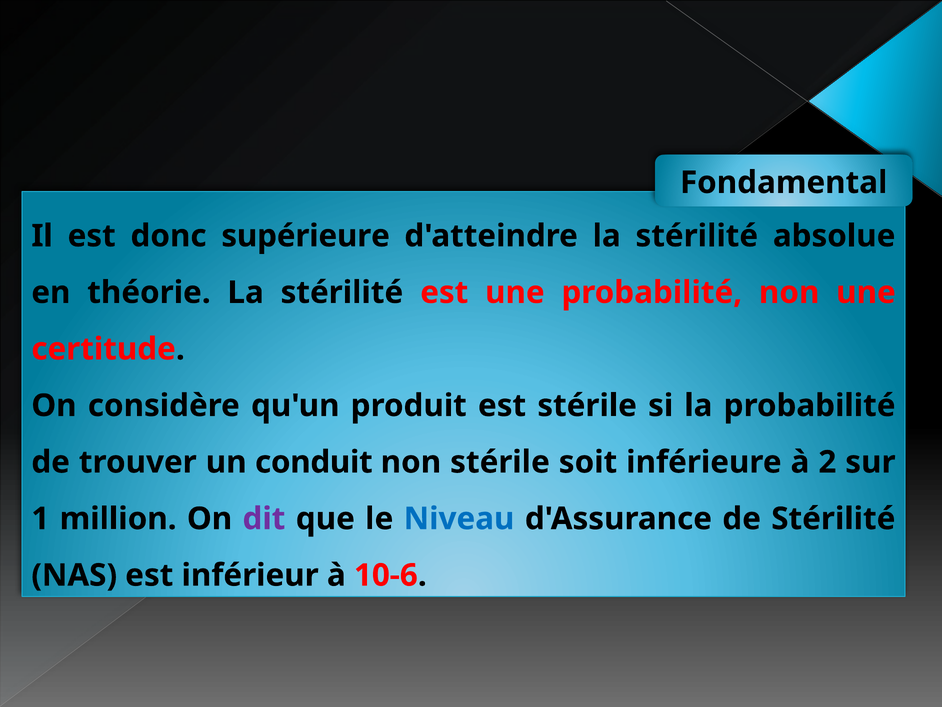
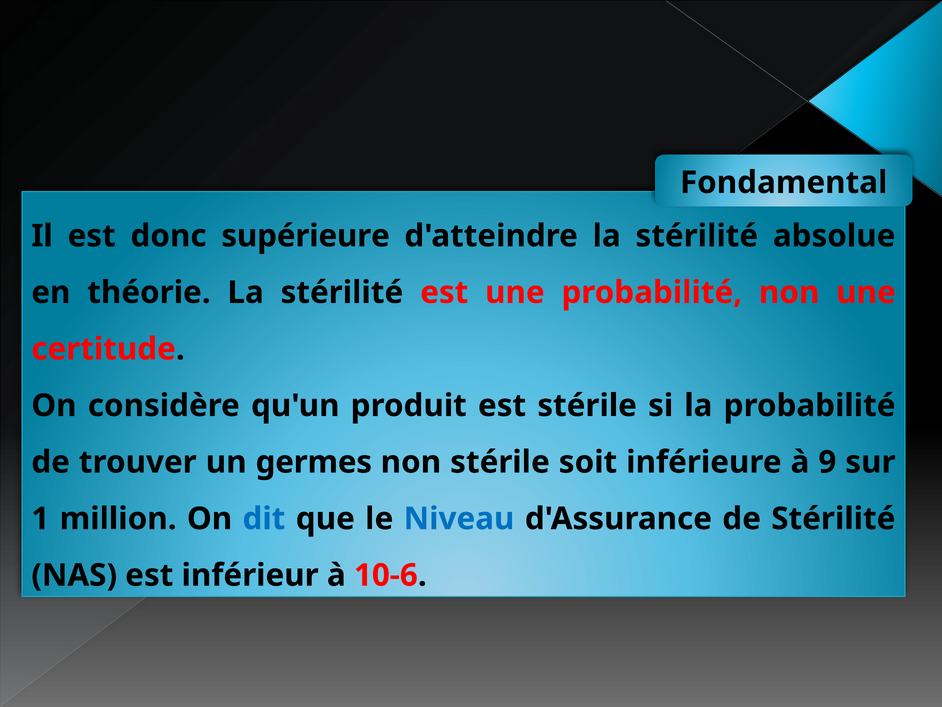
conduit: conduit -> germes (314, 462)
2: 2 -> 9 (827, 462)
dit colour: purple -> blue (264, 518)
